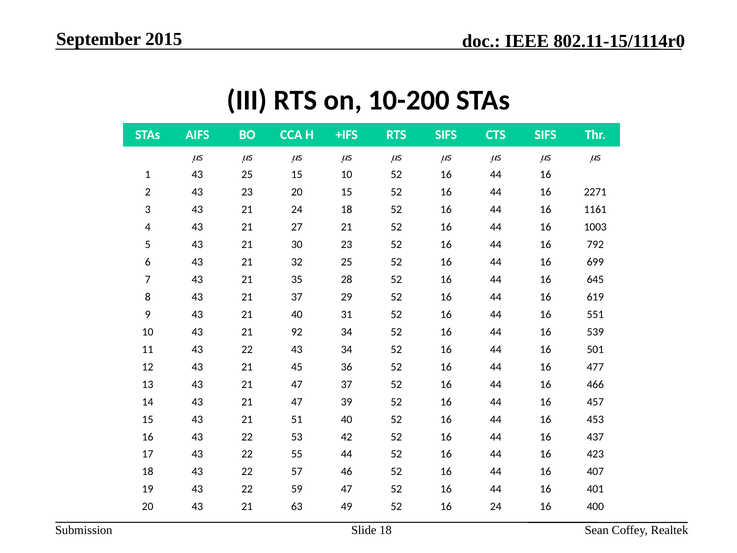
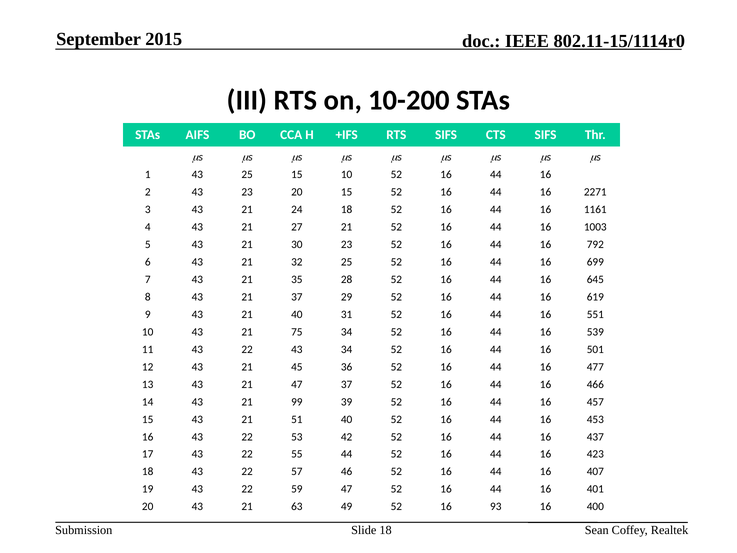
92: 92 -> 75 (297, 332)
14 43 21 47: 47 -> 99 (297, 402)
16 24: 24 -> 93 (496, 506)
